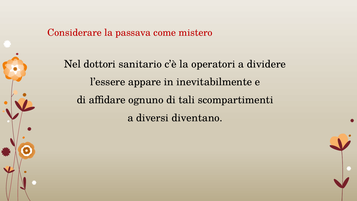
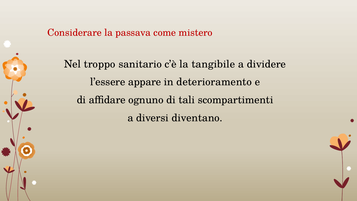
dottori: dottori -> troppo (100, 64)
operatori: operatori -> tangibile (213, 64)
inevitabilmente: inevitabilmente -> deterioramento (214, 82)
